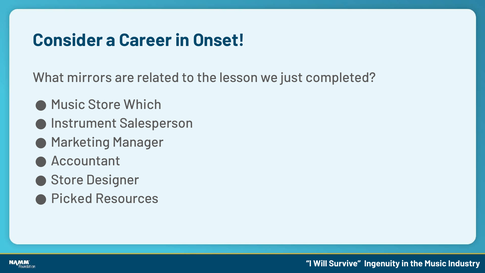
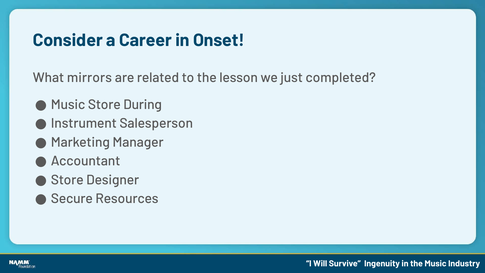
Which: Which -> During (143, 104)
Picked: Picked -> Secure (72, 199)
